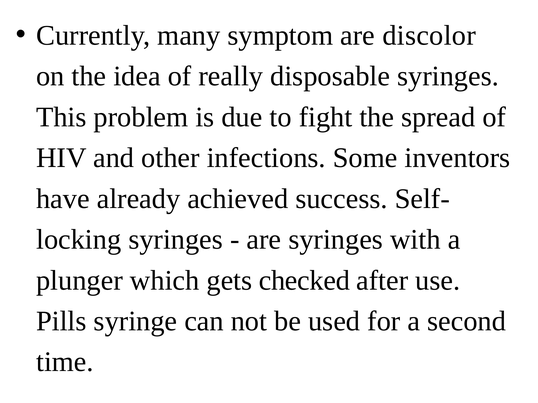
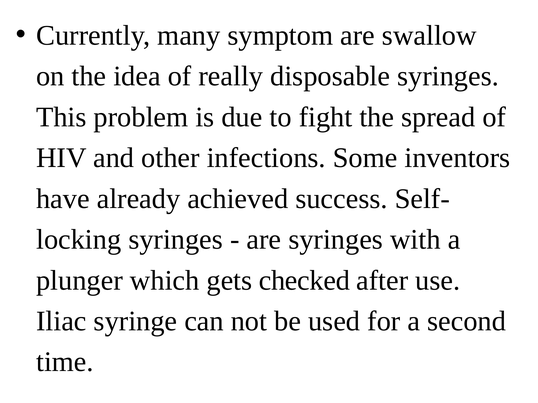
discolor: discolor -> swallow (429, 35)
Pills: Pills -> Iliac (61, 322)
